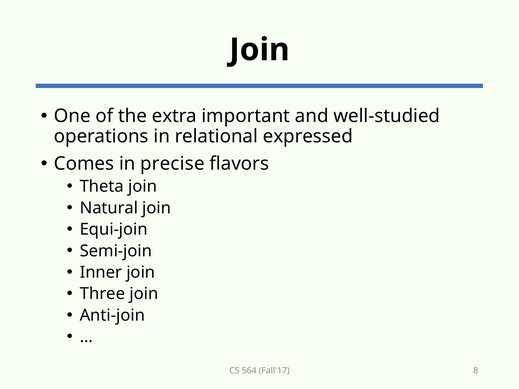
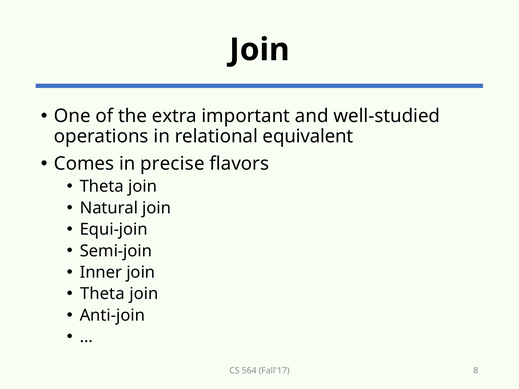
expressed: expressed -> equivalent (308, 136)
Three: Three -> Theta (102, 294)
